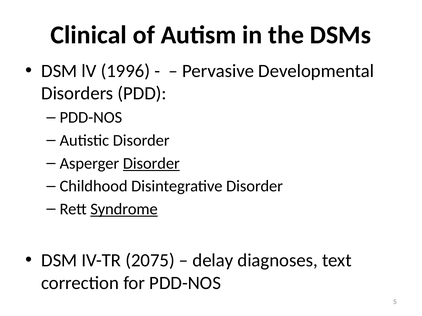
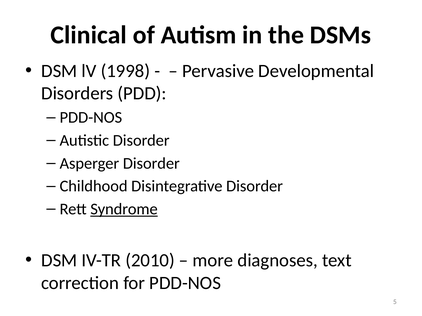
1996: 1996 -> 1998 (125, 71)
Disorder underline: present -> none (151, 164)
2075: 2075 -> 2010 (150, 261)
delay: delay -> more (213, 261)
